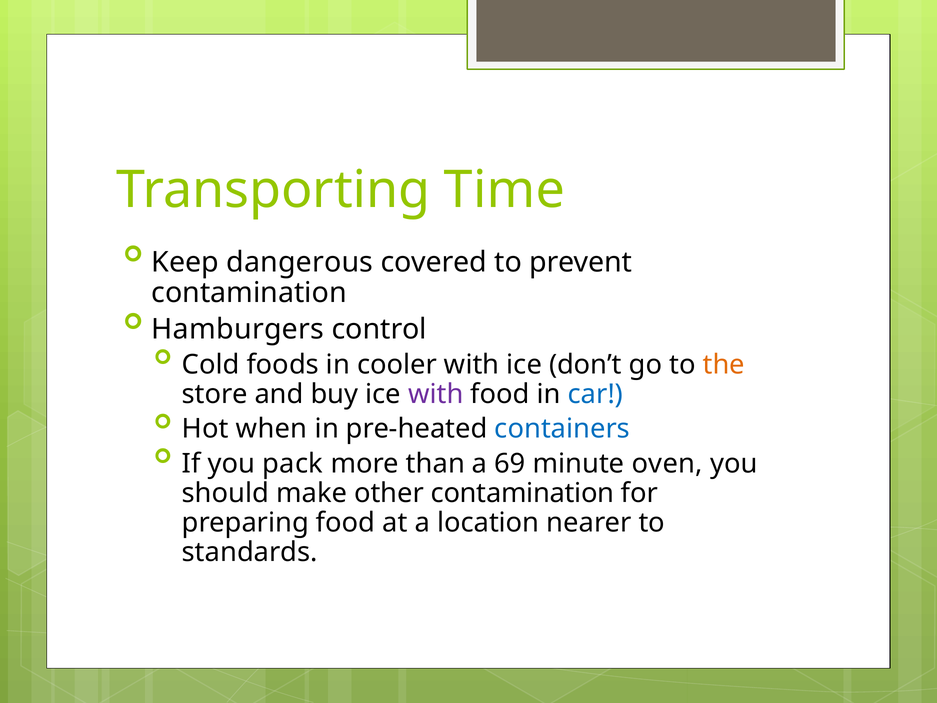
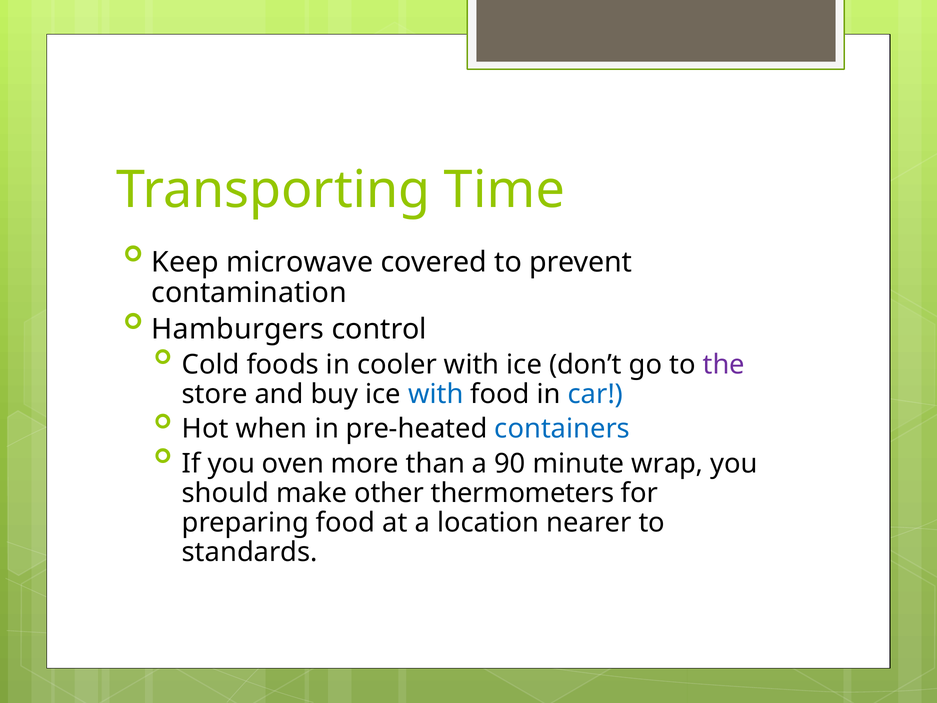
dangerous: dangerous -> microwave (300, 262)
the colour: orange -> purple (724, 365)
with colour: purple -> blue (436, 394)
pack: pack -> oven (293, 463)
69: 69 -> 90 (510, 463)
oven: oven -> wrap (667, 463)
other contamination: contamination -> thermometers (523, 493)
